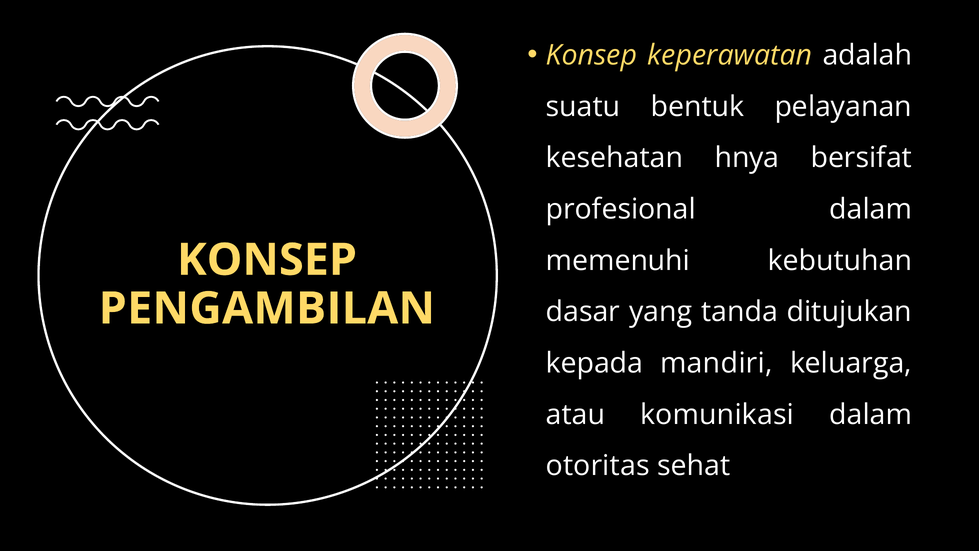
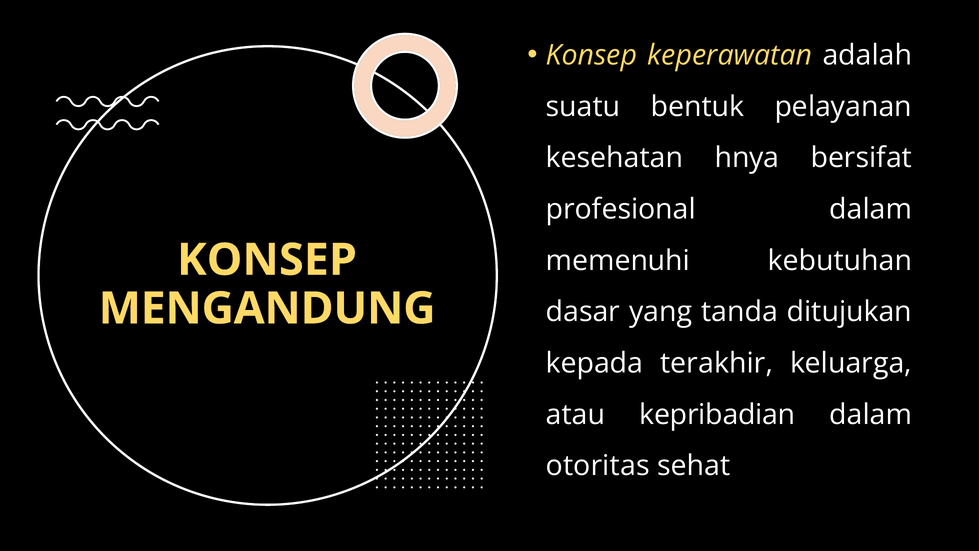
PENGAMBILAN: PENGAMBILAN -> MENGANDUNG (267, 308)
mandiri: mandiri -> terakhir (717, 363)
komunikasi: komunikasi -> kepribadian (717, 414)
